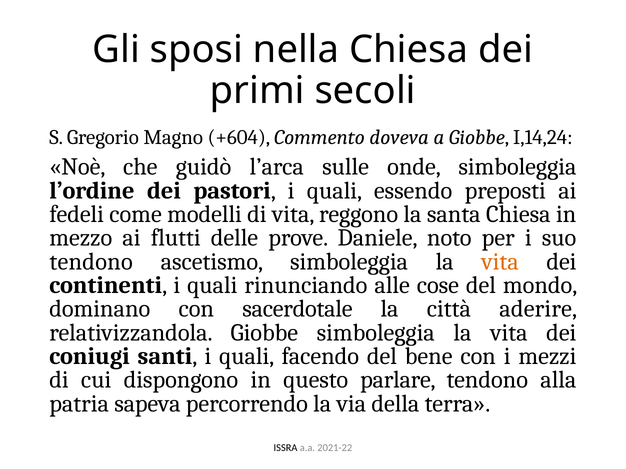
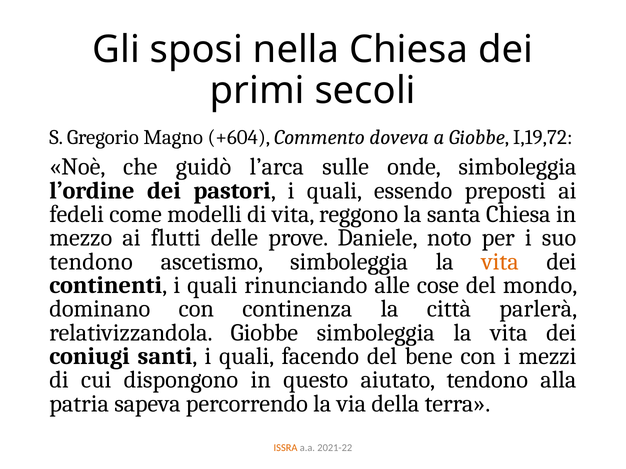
I,14,24: I,14,24 -> I,19,72 (543, 137)
sacerdotale: sacerdotale -> continenza (297, 309)
aderire: aderire -> parlerà (538, 309)
parlare: parlare -> aiutato (398, 380)
ISSRA colour: black -> orange (286, 448)
